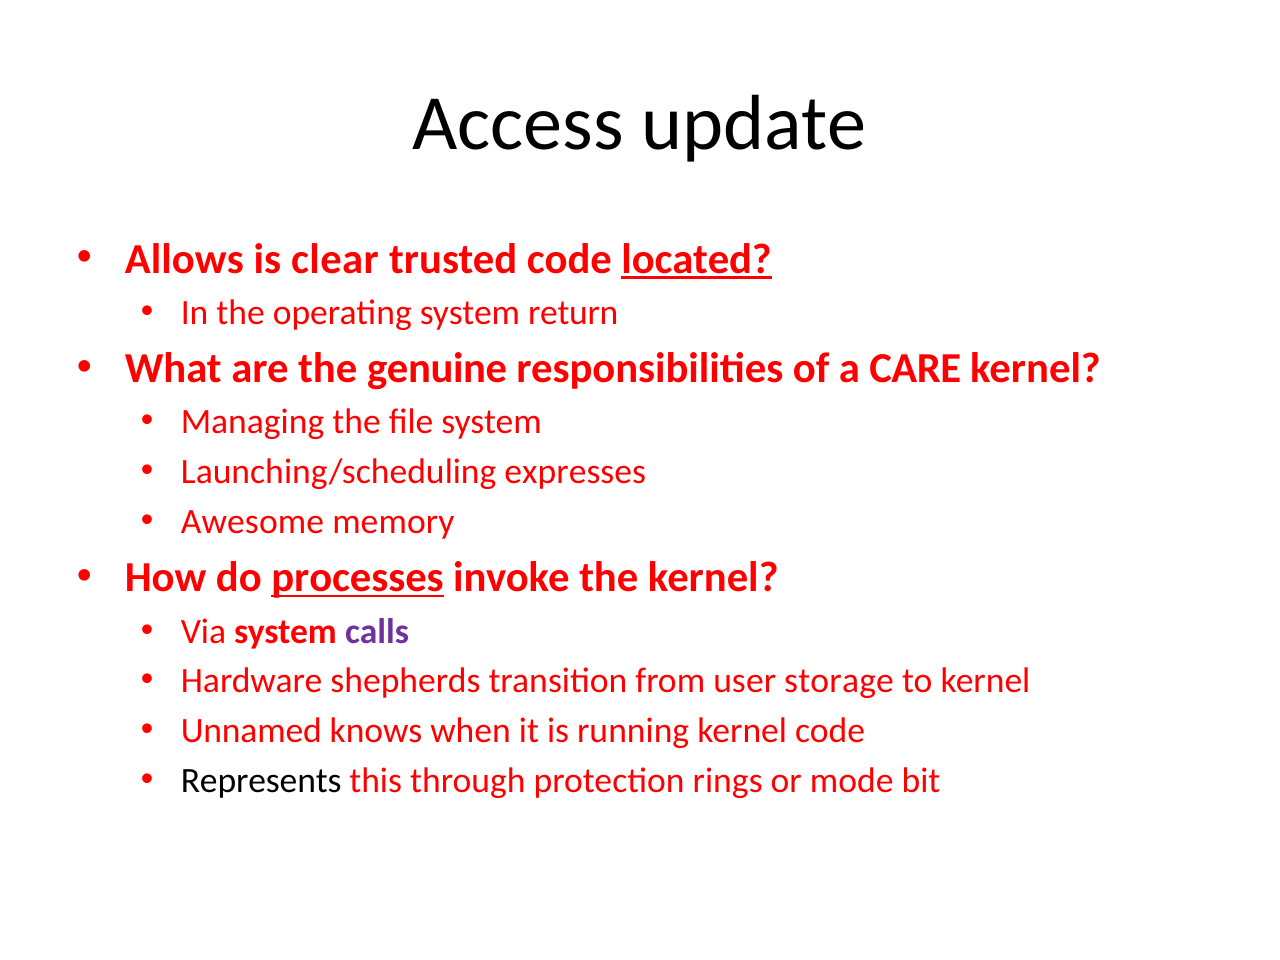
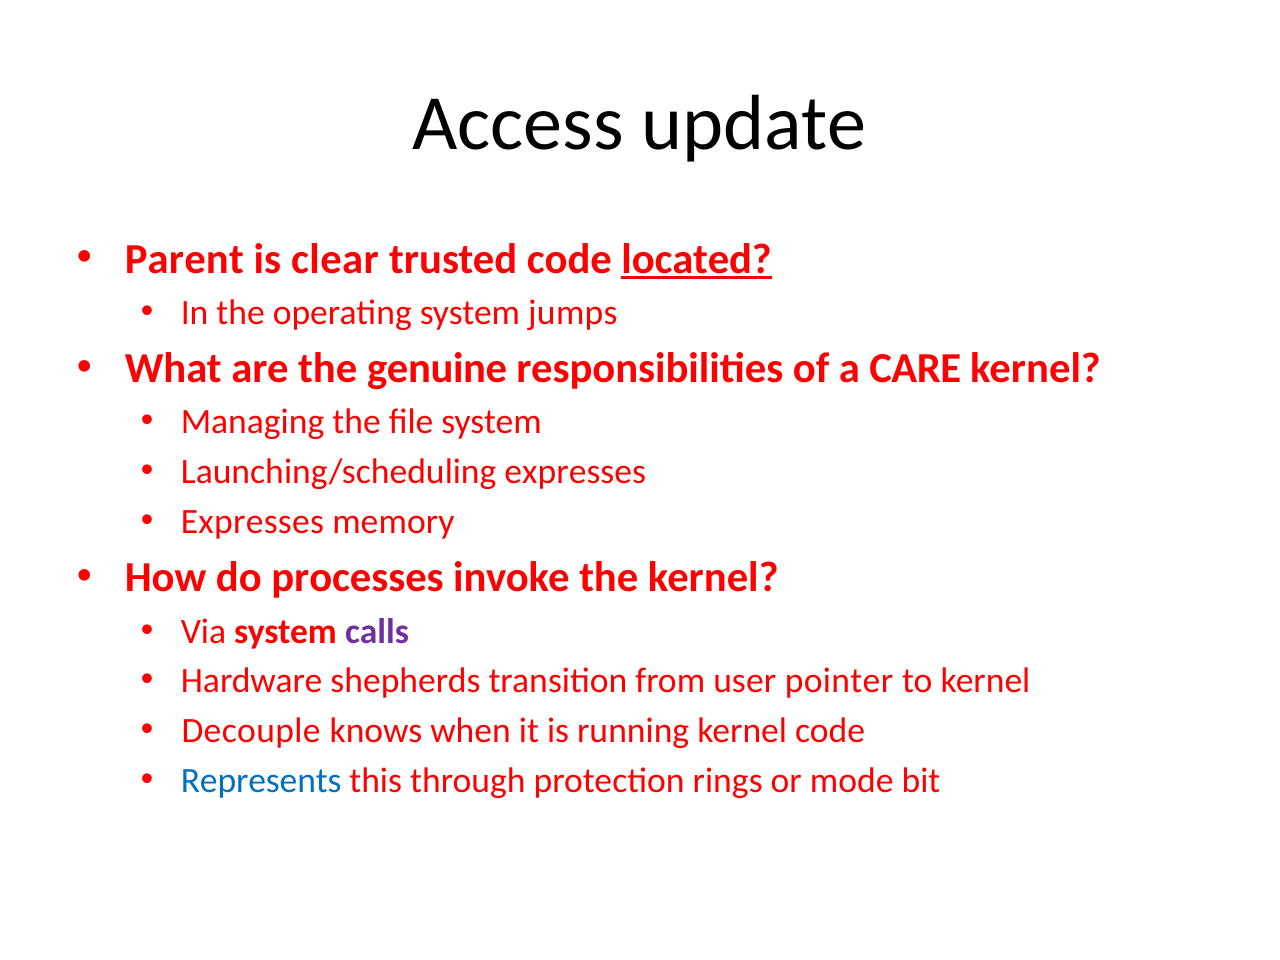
Allows: Allows -> Parent (184, 259)
return: return -> jumps (573, 313)
Awesome: Awesome -> Expresses (252, 522)
processes underline: present -> none (358, 578)
storage: storage -> pointer (839, 681)
Unnamed: Unnamed -> Decouple (251, 731)
Represents colour: black -> blue (261, 781)
